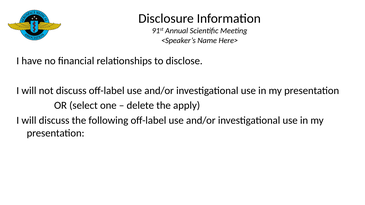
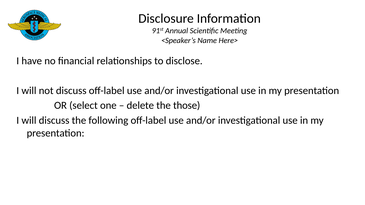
apply: apply -> those (187, 106)
